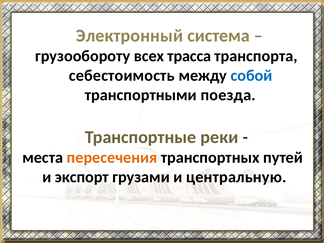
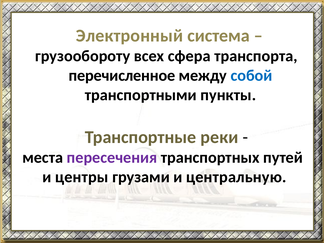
трасса: трасса -> сфера (189, 56)
себестоимость: себестоимость -> перечисленное (122, 75)
поезда: поезда -> пункты (228, 95)
пересечения colour: orange -> purple (112, 158)
экспорт: экспорт -> центры (82, 177)
